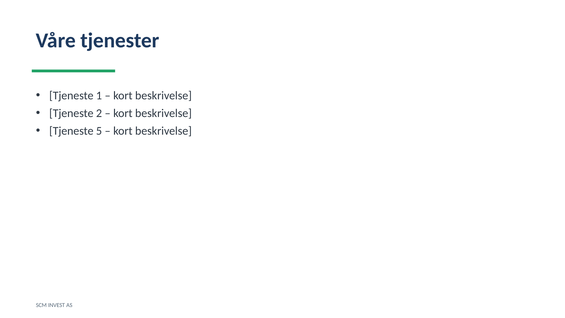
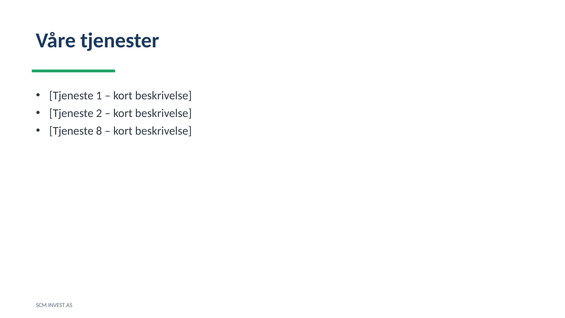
5: 5 -> 8 (99, 131)
